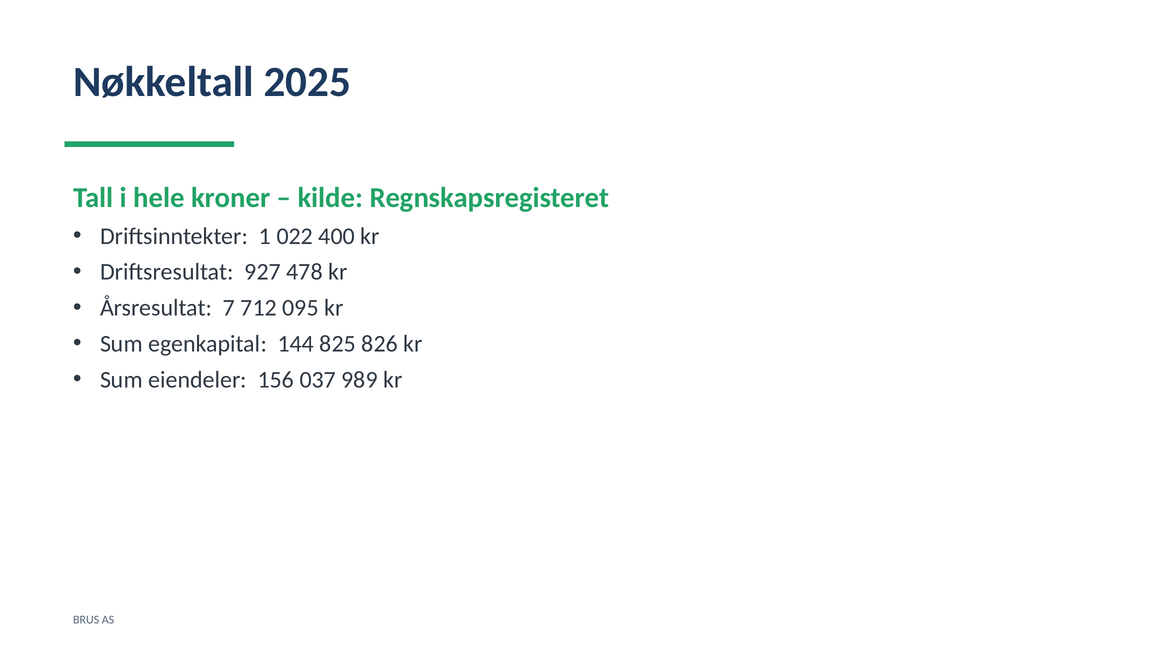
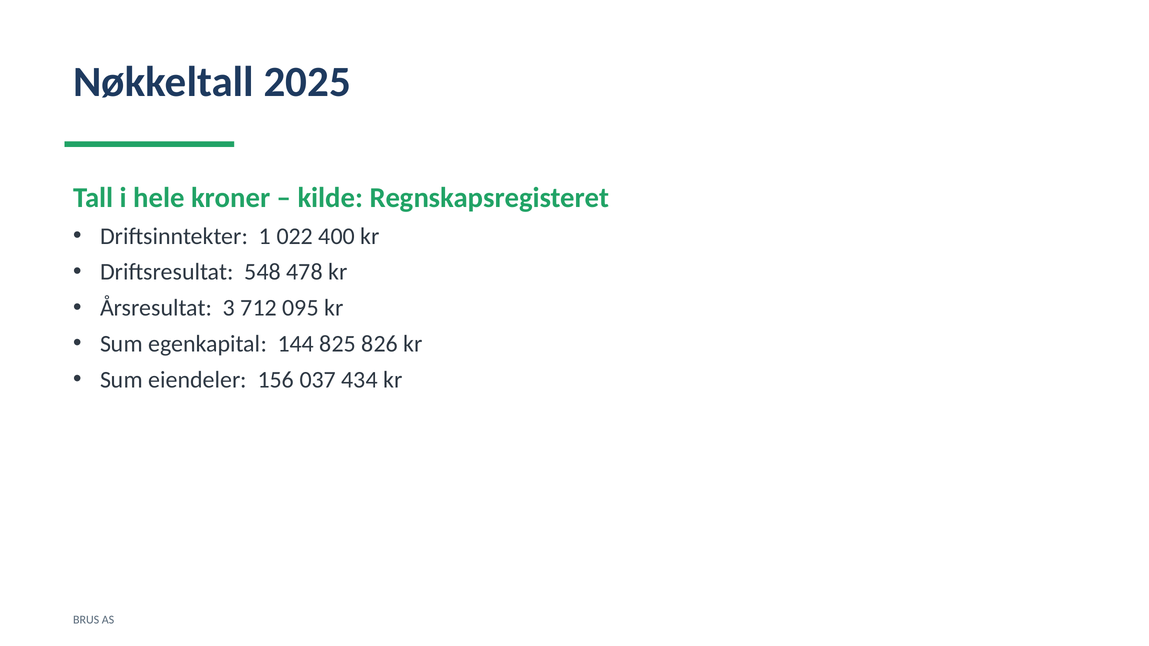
927: 927 -> 548 (263, 272)
7: 7 -> 3 (229, 308)
989: 989 -> 434 (360, 380)
